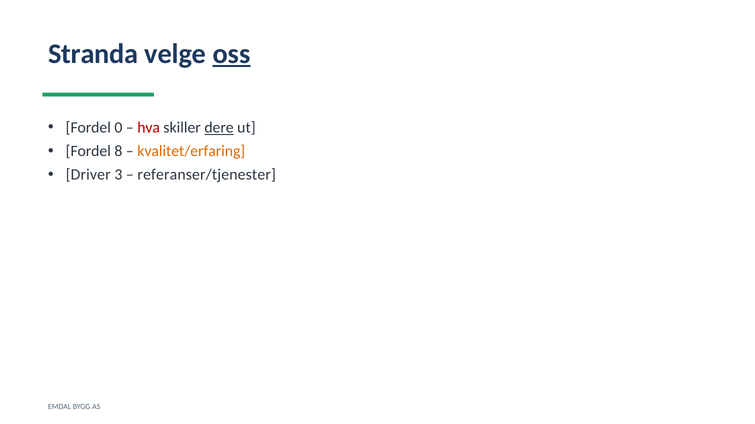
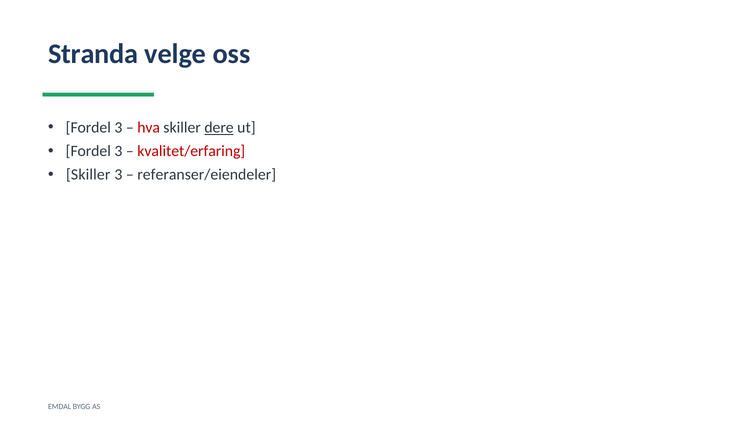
oss underline: present -> none (231, 54)
0: 0 -> 3 (118, 128)
8: 8 -> 3 (118, 151)
kvalitet/erfaring colour: orange -> red (191, 151)
Driver: Driver -> Skiller (88, 175)
referanser/tjenester: referanser/tjenester -> referanser/eiendeler (207, 175)
